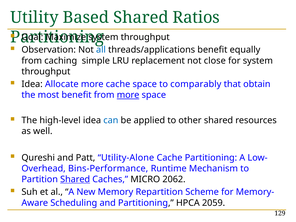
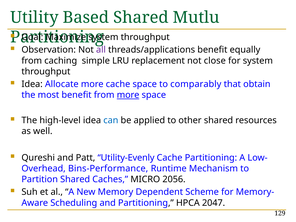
Ratios: Ratios -> Mutlu (196, 17)
all colour: blue -> purple (101, 50)
Utility-Alone: Utility-Alone -> Utility-Evenly (126, 158)
Shared underline: present -> none (75, 179)
2062: 2062 -> 2056 (174, 179)
Repartition: Repartition -> Dependent (159, 192)
2059: 2059 -> 2047 (214, 203)
